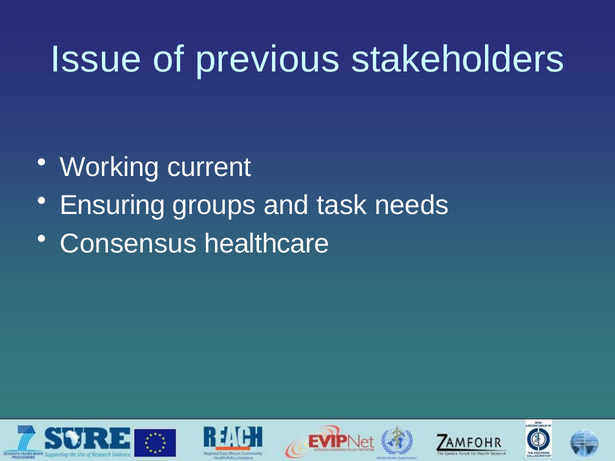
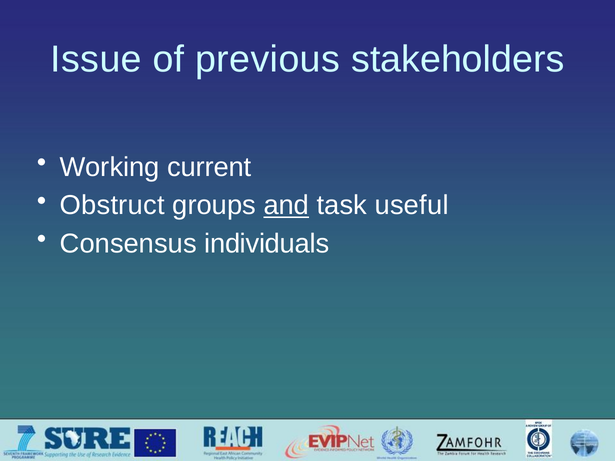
Ensuring: Ensuring -> Obstruct (112, 206)
and underline: none -> present (286, 206)
needs: needs -> useful (412, 206)
healthcare: healthcare -> individuals (267, 244)
